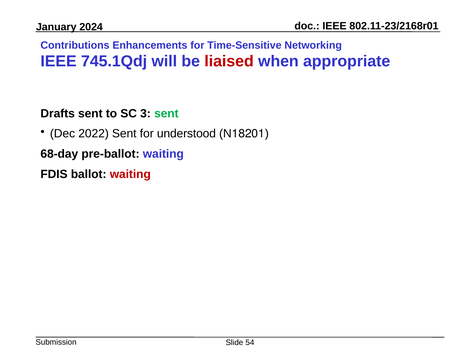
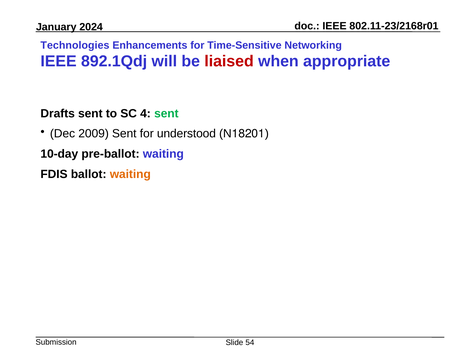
Contributions: Contributions -> Technologies (75, 45)
745.1Qdj: 745.1Qdj -> 892.1Qdj (114, 61)
3: 3 -> 4 (145, 113)
2022: 2022 -> 2009 (94, 134)
68-day: 68-day -> 10-day (59, 154)
waiting colour: red -> orange (130, 174)
